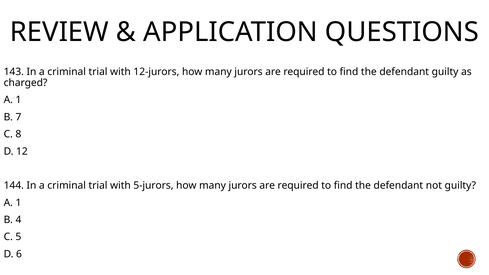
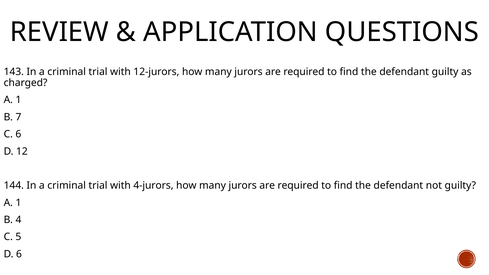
C 8: 8 -> 6 (18, 134)
5-jurors: 5-jurors -> 4-jurors (153, 186)
